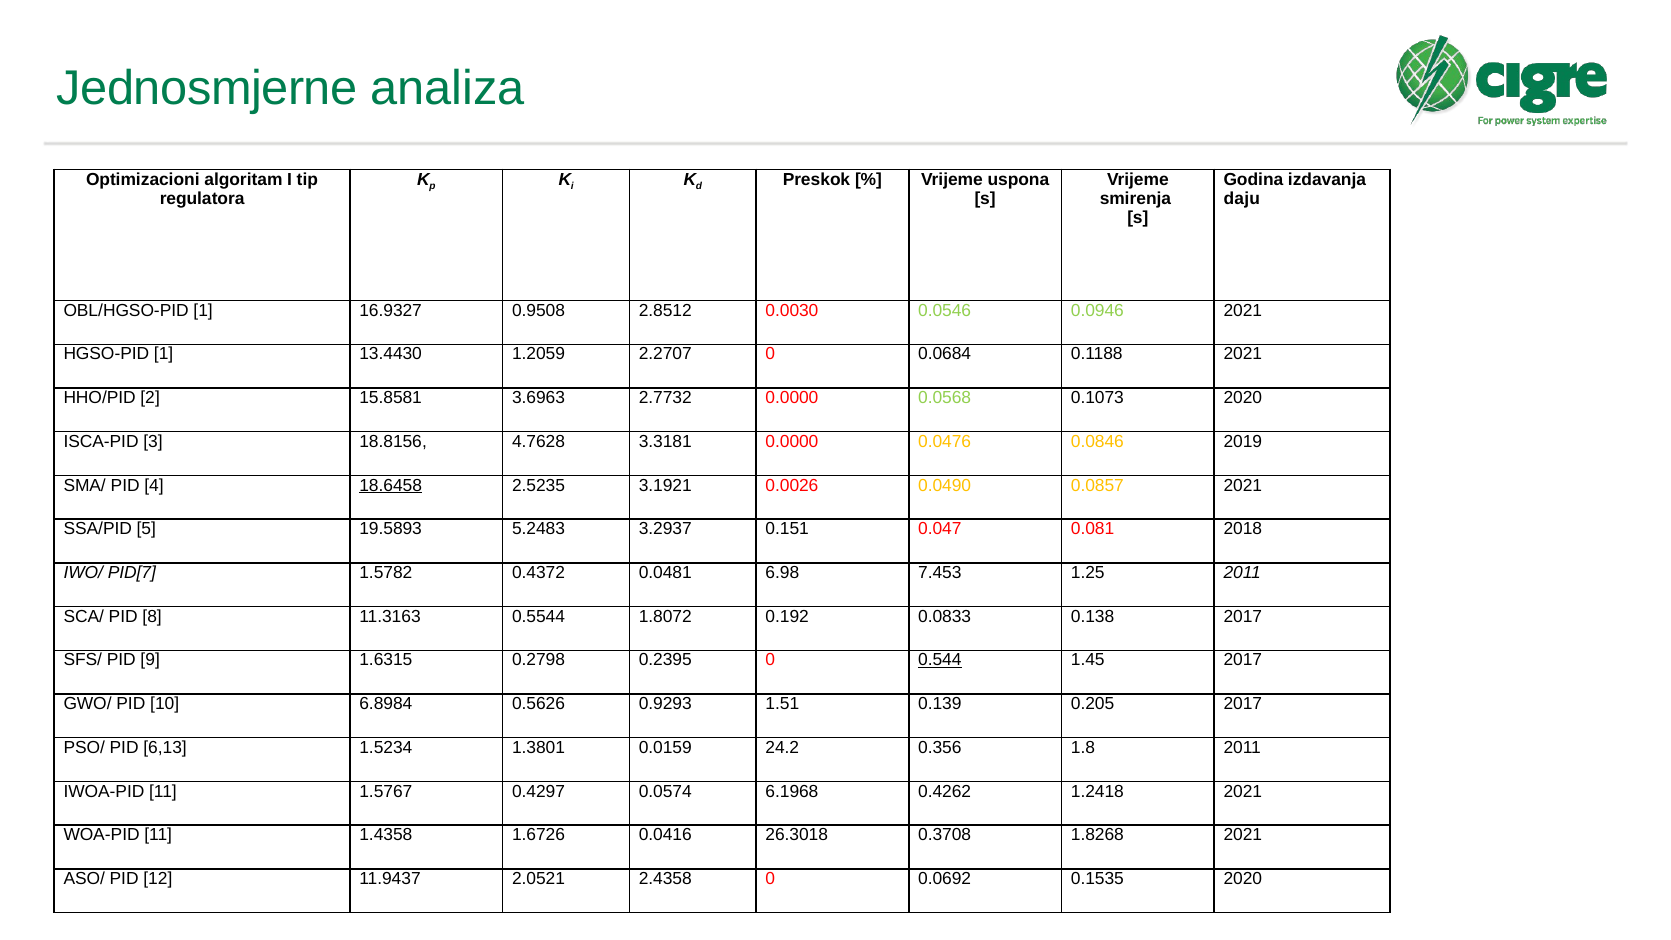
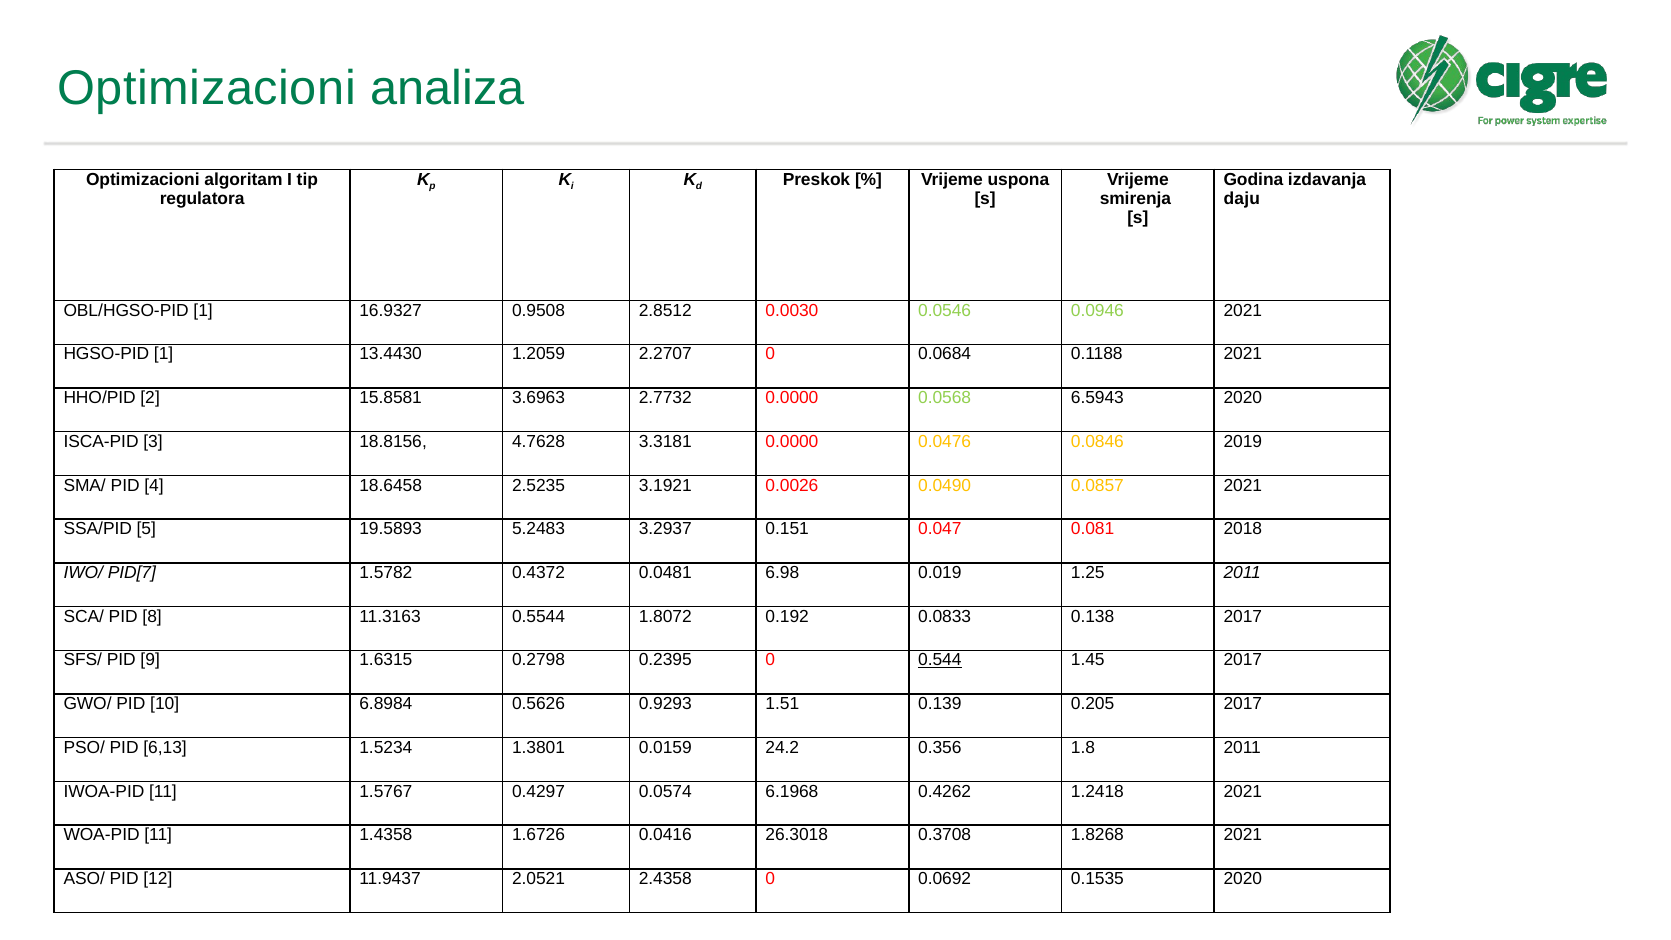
Jednosmjerne: Jednosmjerne -> Optimizacioni (207, 88)
0.1073: 0.1073 -> 6.5943 (1097, 398)
18.6458 underline: present -> none (391, 485)
7.453: 7.453 -> 0.019 (940, 573)
